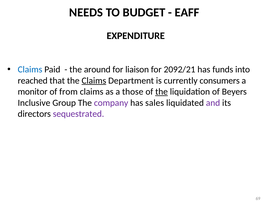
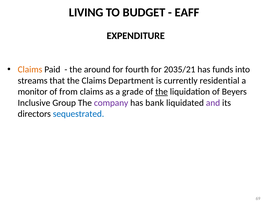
NEEDS: NEEDS -> LIVING (86, 12)
Claims colour: blue -> orange (30, 69)
liaison: liaison -> fourth (137, 69)
2092/21: 2092/21 -> 2035/21 (180, 69)
reached: reached -> streams (33, 80)
Claims underline: present -> none (94, 80)
consumers: consumers -> residential (220, 80)
those: those -> grade (133, 92)
sales: sales -> bank (155, 103)
sequestrated colour: purple -> blue (79, 114)
